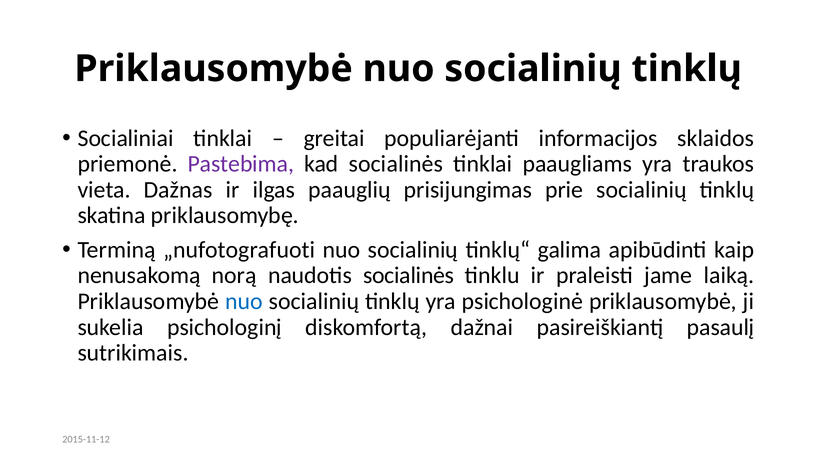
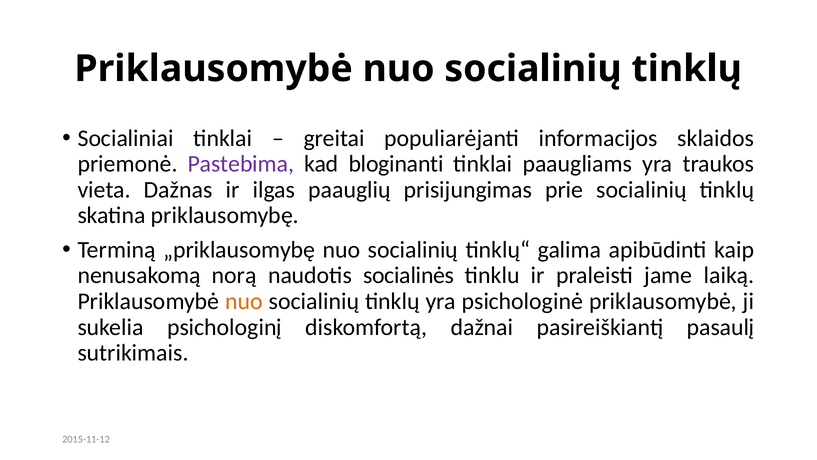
kad socialinės: socialinės -> bloginanti (396, 164)
„nufotografuoti: „nufotografuoti -> „priklausomybę (239, 250)
nuo colour: blue -> orange (244, 301)
